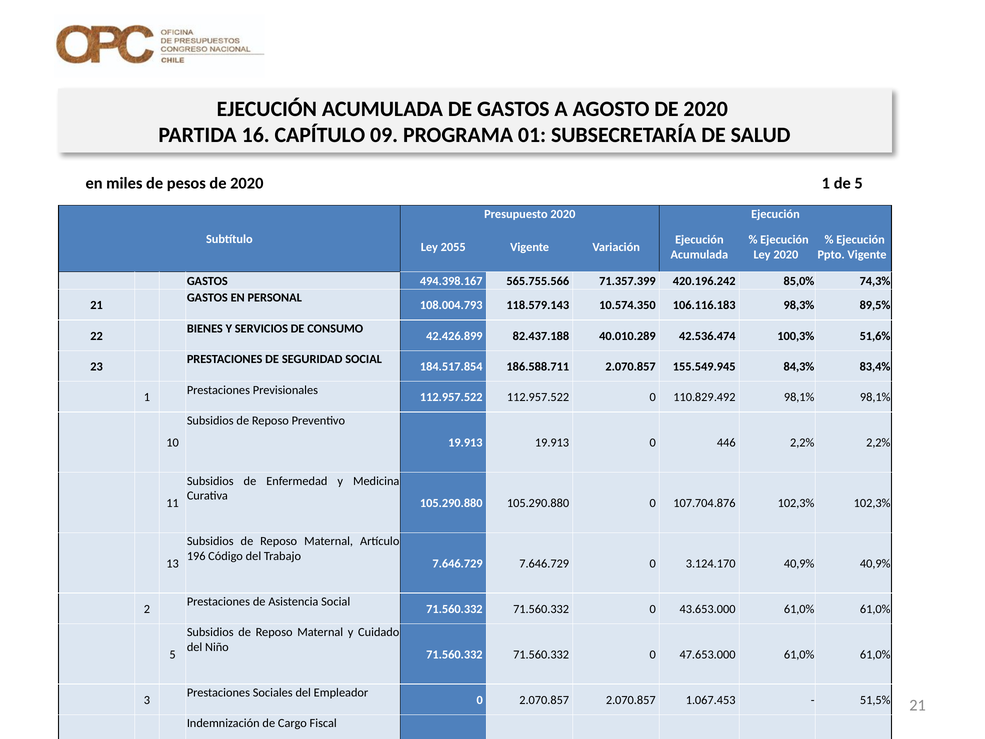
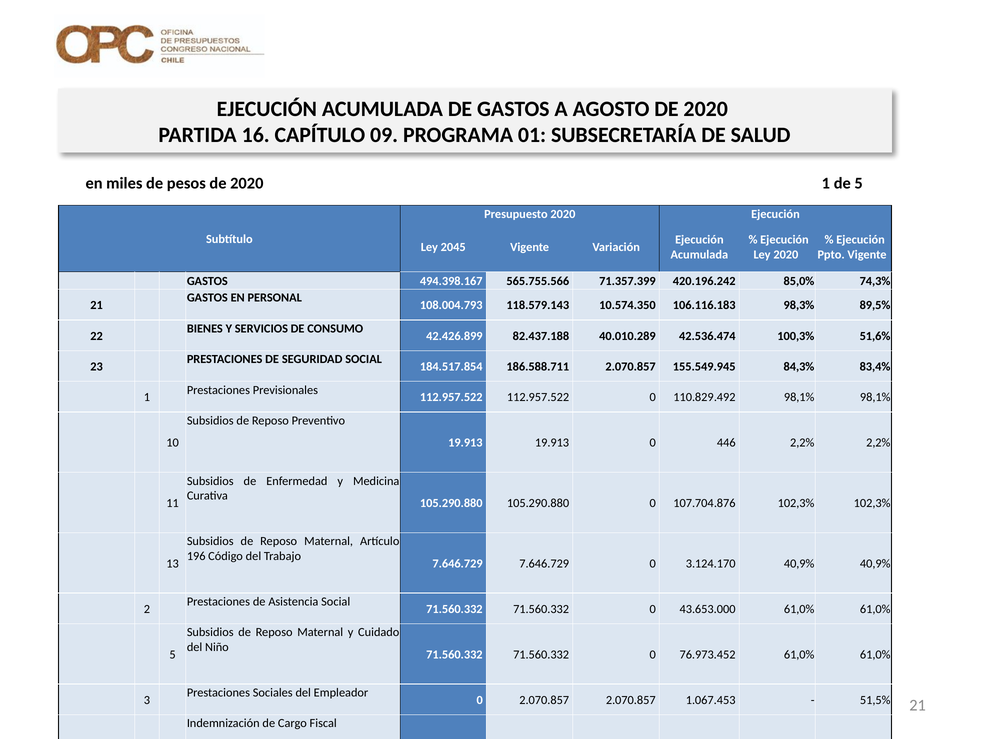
2055: 2055 -> 2045 (453, 247)
47.653.000: 47.653.000 -> 76.973.452 (708, 654)
